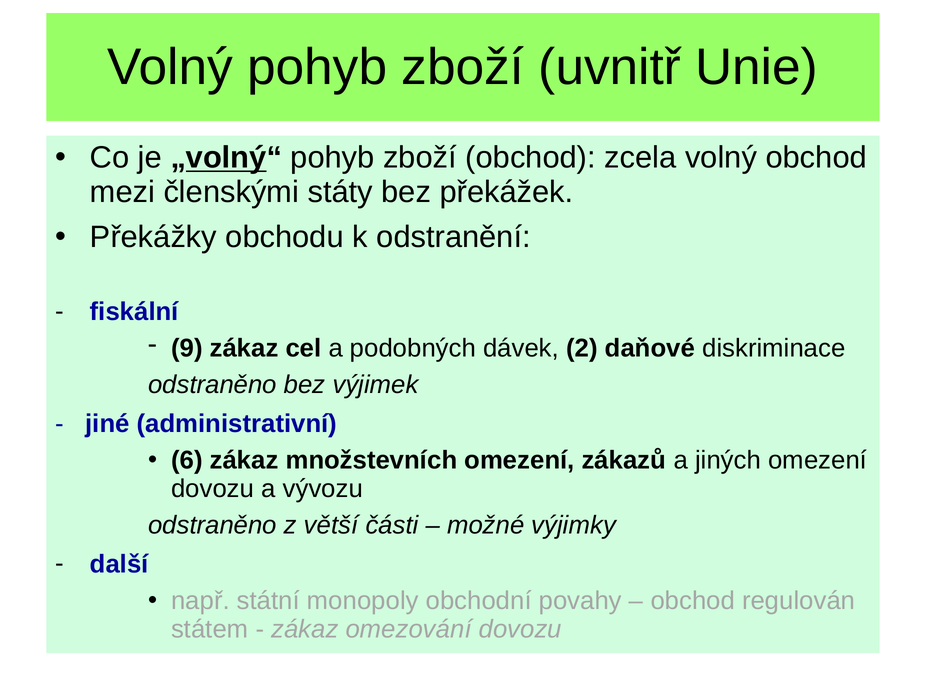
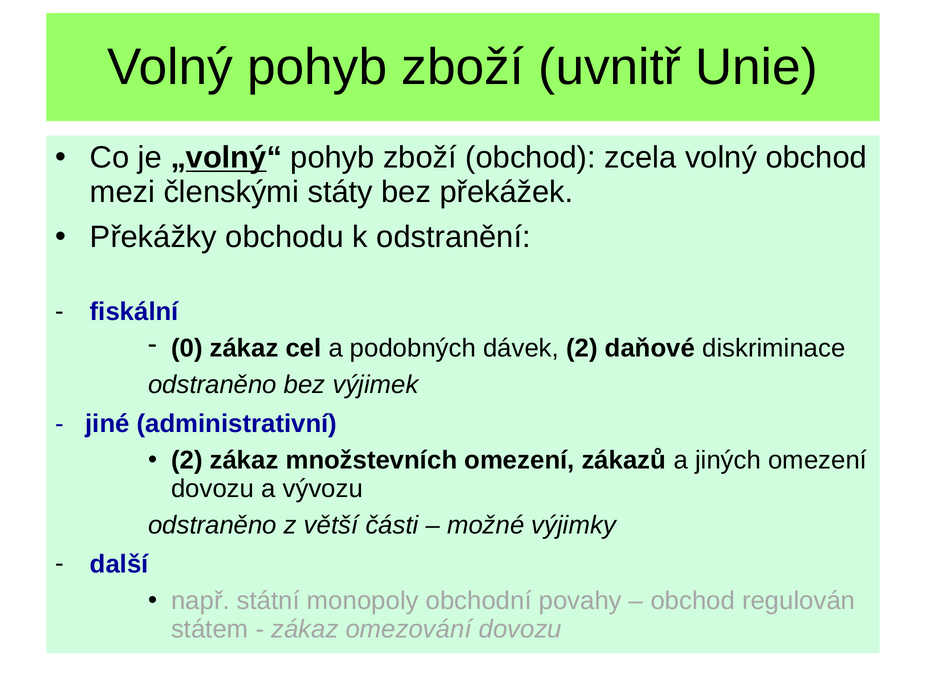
9: 9 -> 0 (187, 349)
6: 6 -> 2 (187, 460)
